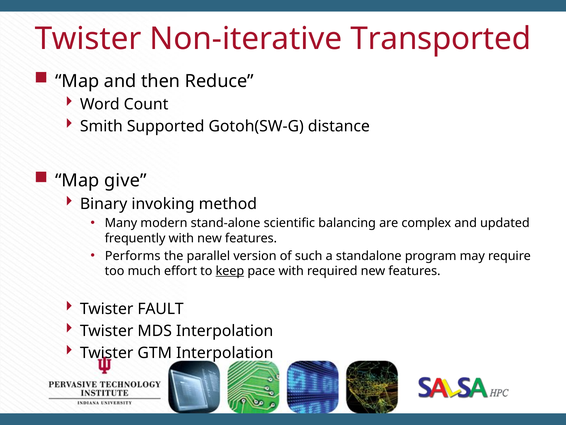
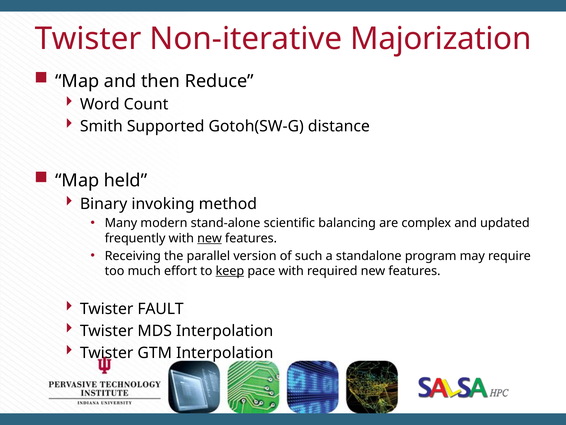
Transported: Transported -> Majorization (441, 39)
give: give -> held (126, 180)
new underline: none -> present (210, 238)
Performs: Performs -> Receiving (133, 256)
